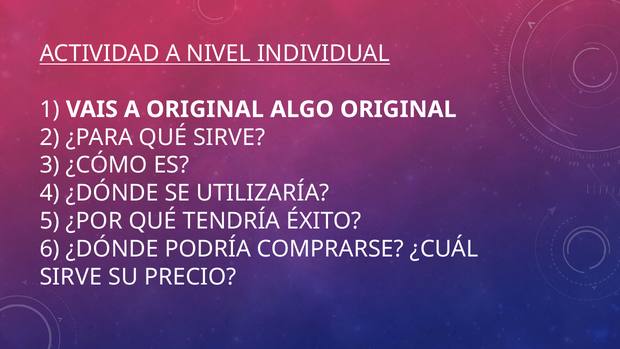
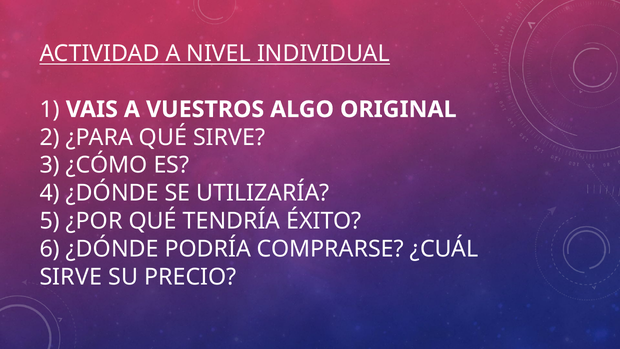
A ORIGINAL: ORIGINAL -> VUESTROS (205, 109)
